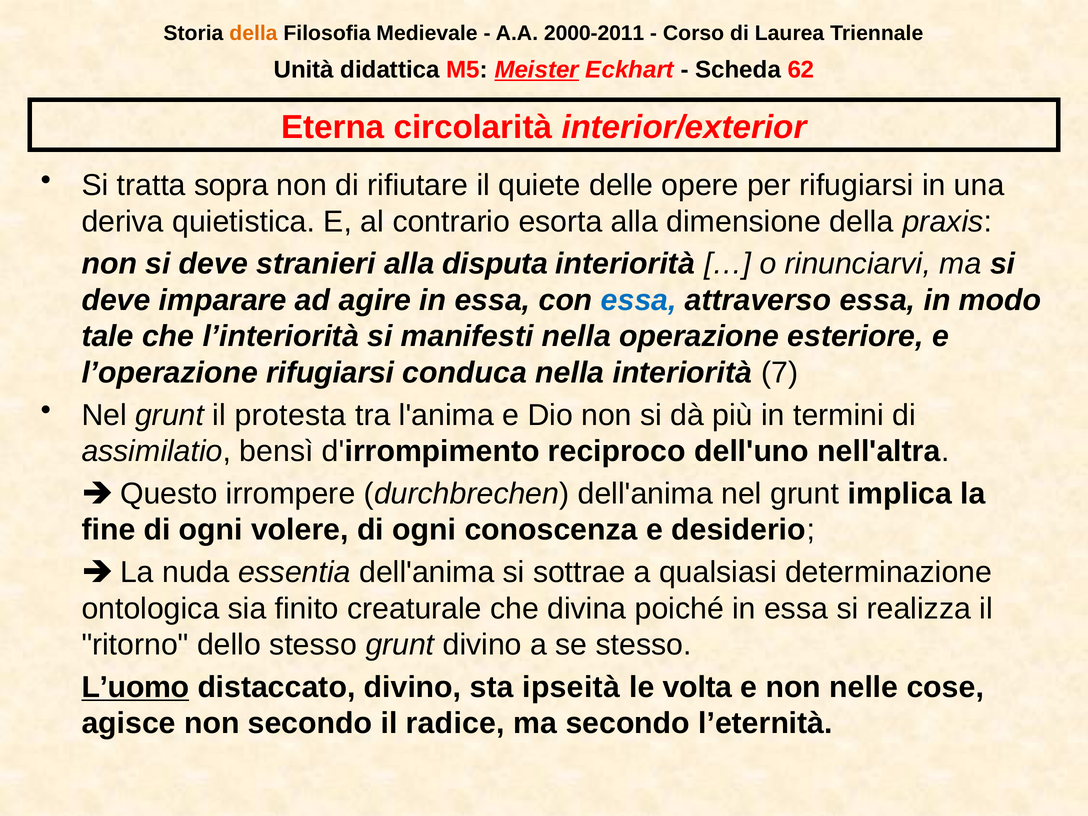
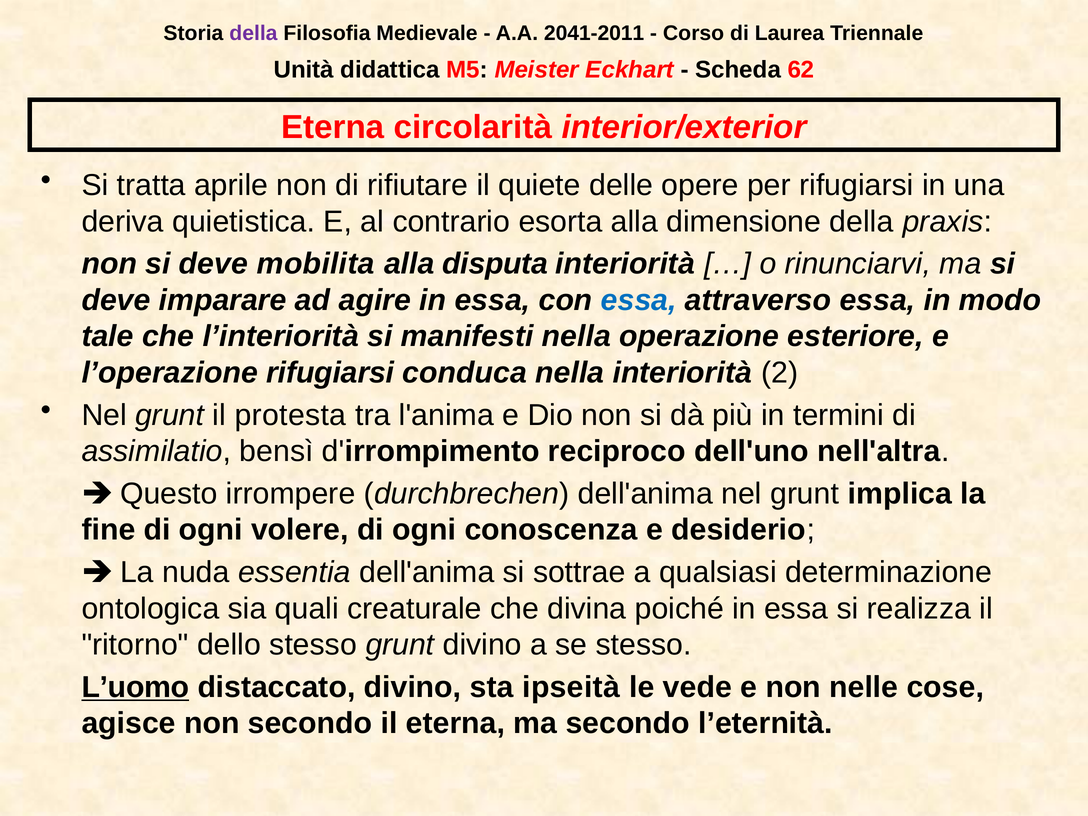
della colour: orange -> purple (253, 33)
2000-2011: 2000-2011 -> 2041-2011 (594, 33)
Meister underline: present -> none (537, 70)
sopra: sopra -> aprile (231, 185)
stranieri: stranieri -> mobilita (316, 264)
7: 7 -> 2 (780, 373)
finito: finito -> quali (307, 609)
volta: volta -> vede (697, 687)
il radice: radice -> eterna (455, 723)
